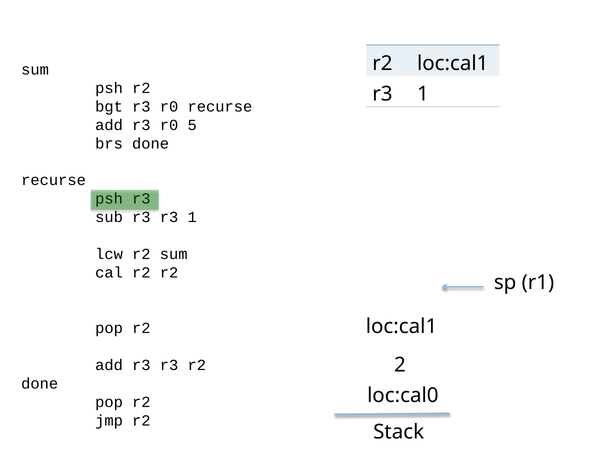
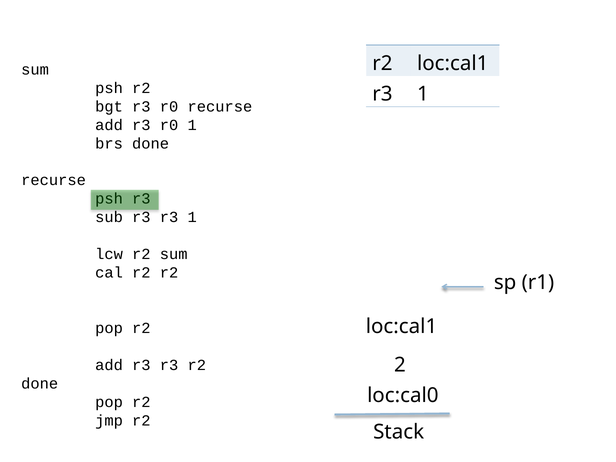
r0 5: 5 -> 1 (192, 125)
